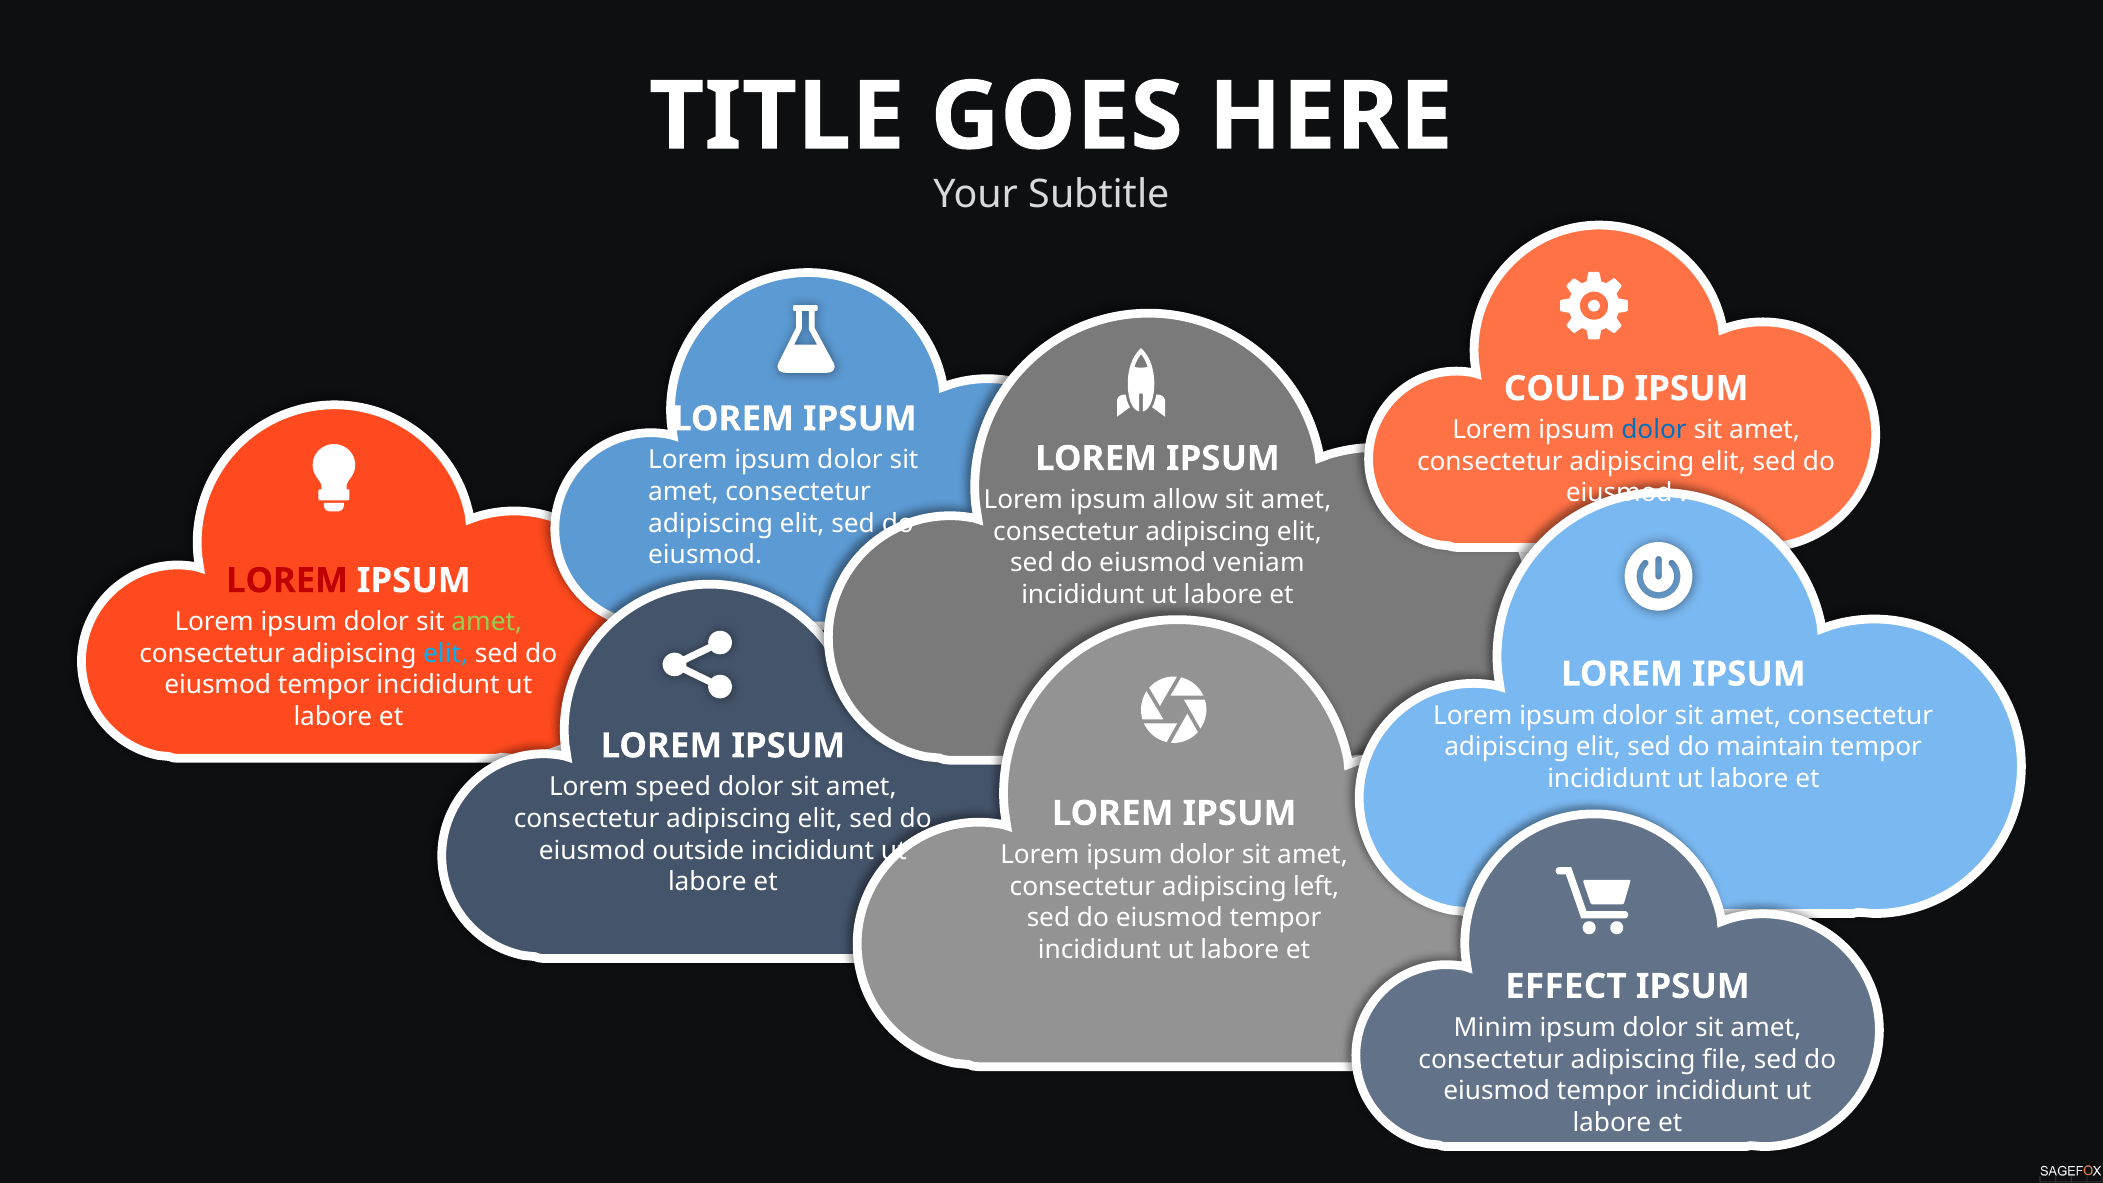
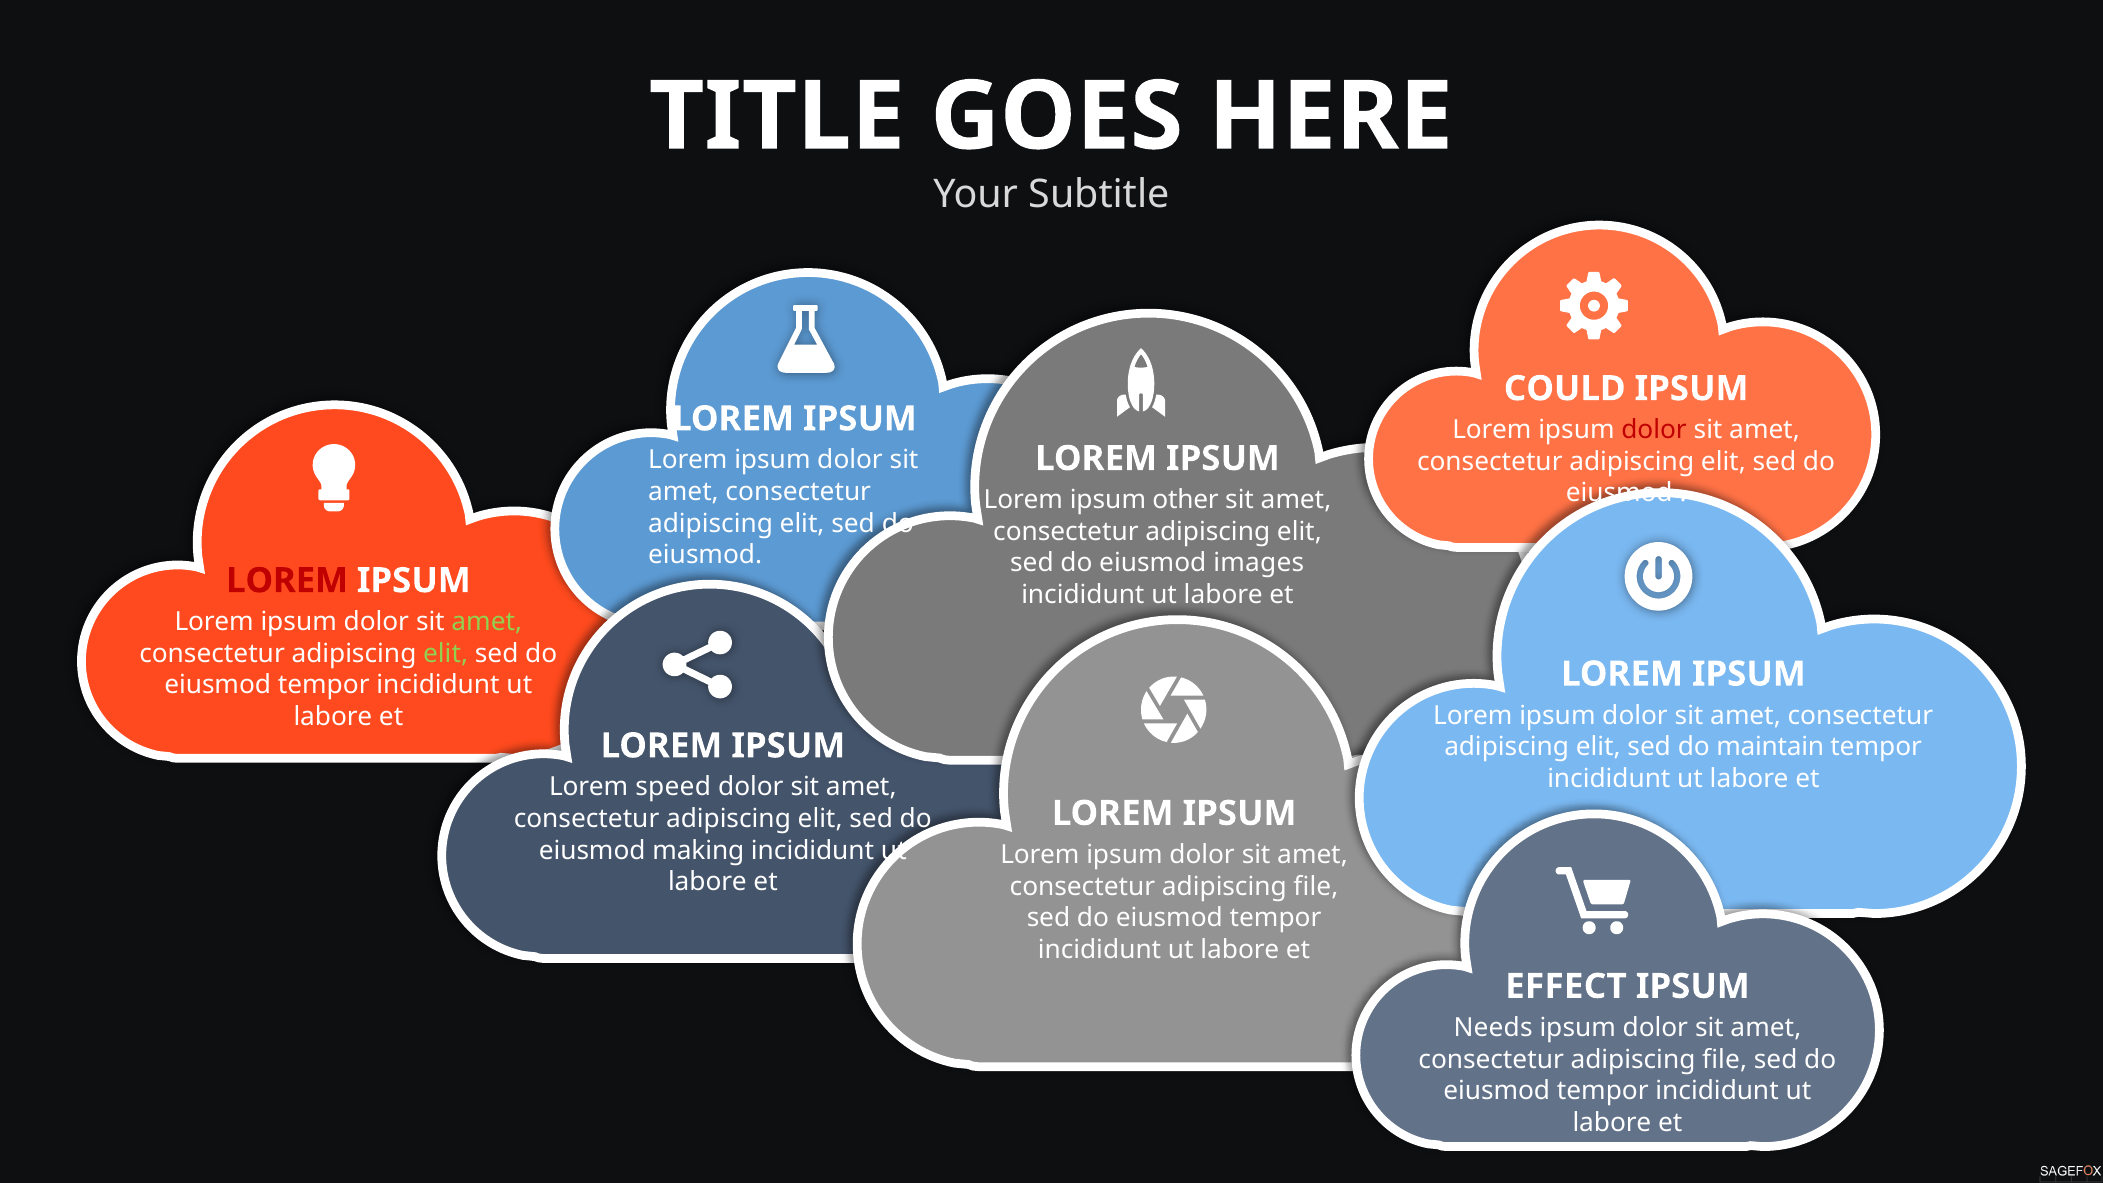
dolor colour: blue -> red (1654, 430)
allow: allow -> other (1186, 500)
veniam: veniam -> images (1259, 563)
elit colour: light blue -> light green (446, 654)
outside: outside -> making (698, 850)
left: left -> file (1316, 886)
Minim: Minim -> Needs (1493, 1028)
